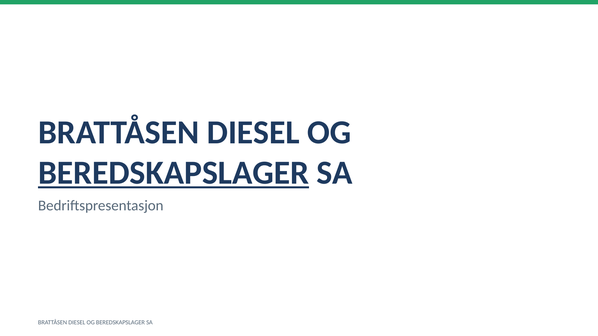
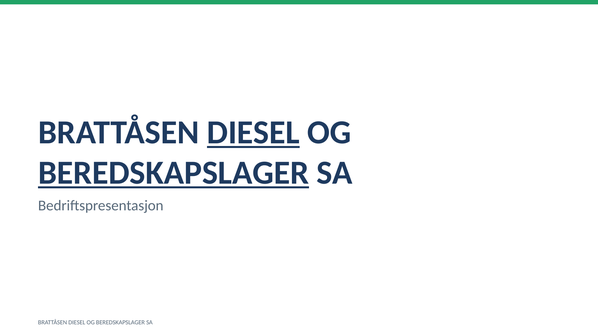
DIESEL underline: none -> present (253, 133)
